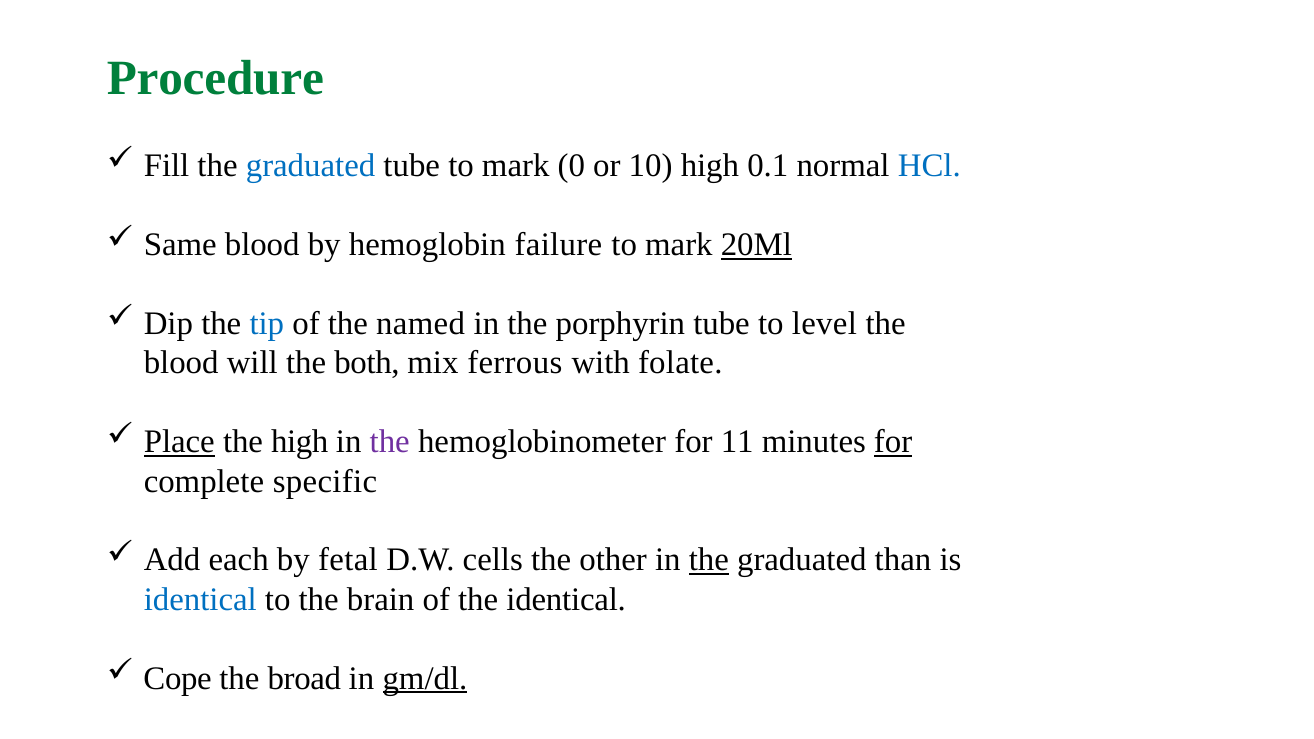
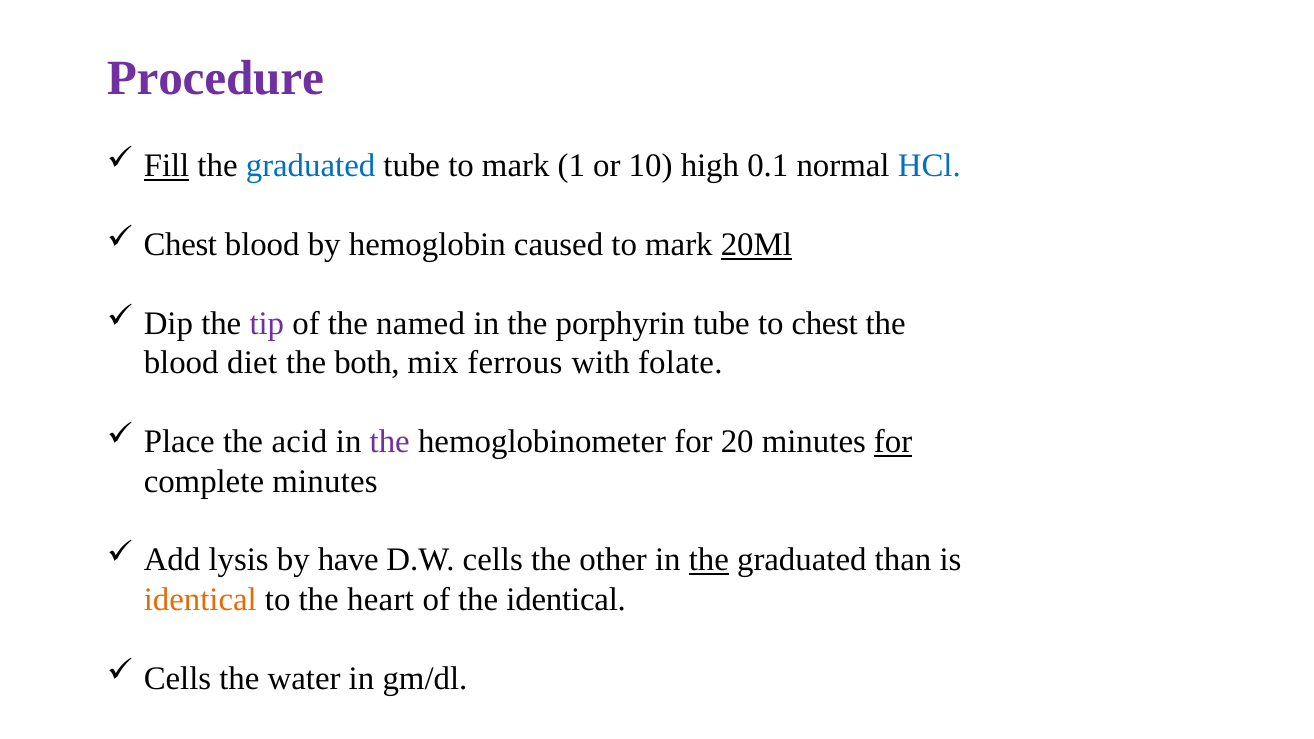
Procedure colour: green -> purple (215, 78)
Fill underline: none -> present (167, 166)
0: 0 -> 1 (571, 166)
Same: Same -> Chest (180, 245)
failure: failure -> caused (559, 245)
tip colour: blue -> purple (267, 324)
to level: level -> chest (825, 324)
will: will -> diet (252, 363)
Place underline: present -> none (179, 442)
the high: high -> acid (299, 442)
11: 11 -> 20 (737, 442)
complete specific: specific -> minutes (325, 481)
each: each -> lysis (239, 560)
fetal: fetal -> have (348, 560)
identical colour: blue -> orange (200, 600)
brain: brain -> heart (380, 600)
Cope: Cope -> Cells (177, 678)
broad: broad -> water (304, 678)
gm/dl underline: present -> none (425, 678)
